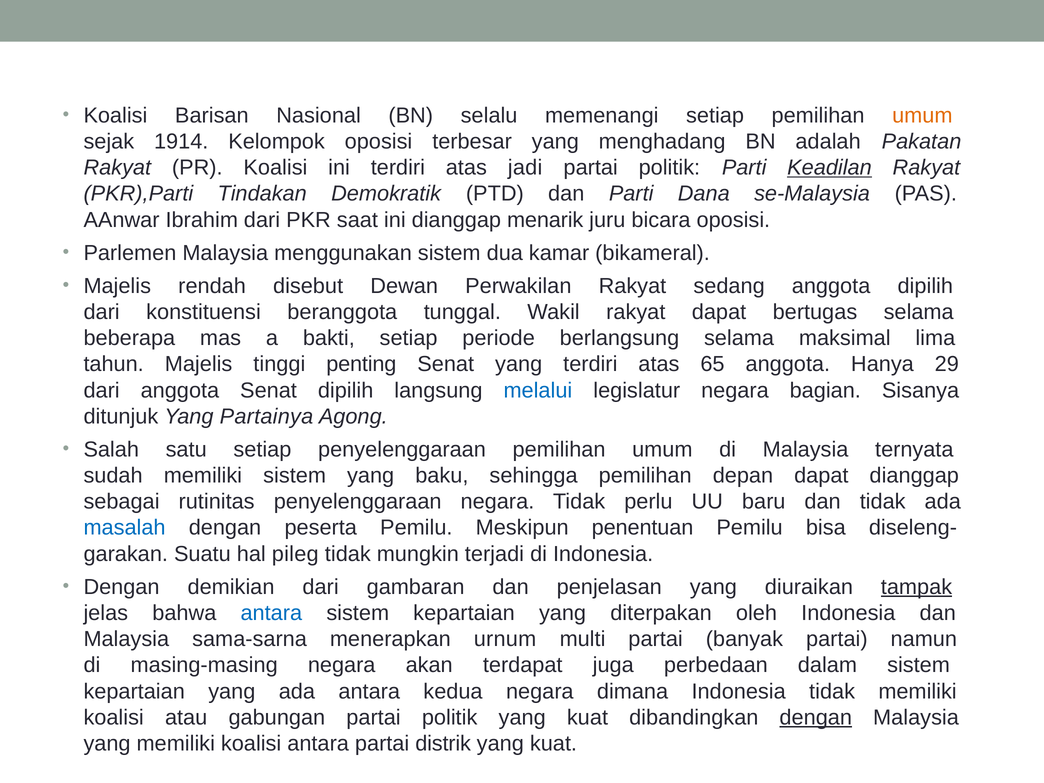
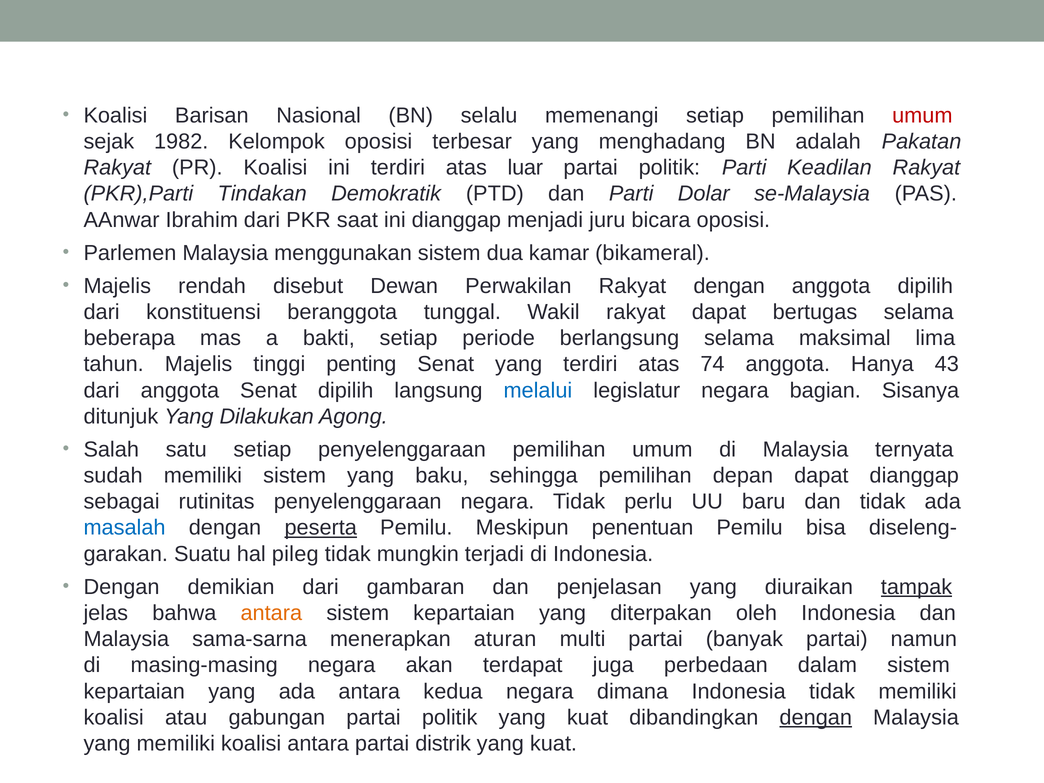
umum colour: orange -> red (922, 115)
1914: 1914 -> 1982 (181, 142)
jadi: jadi -> luar (525, 168)
Keadilan underline: present -> none (830, 168)
Dana: Dana -> Dolar (704, 194)
menarik: menarik -> menjadi (545, 220)
Rakyat sedang: sedang -> dengan (729, 286)
65: 65 -> 74 (712, 364)
29: 29 -> 43 (947, 364)
Partainya: Partainya -> Dilakukan (267, 416)
peserta underline: none -> present (321, 528)
antara colour: blue -> orange (271, 613)
urnum: urnum -> aturan (505, 639)
